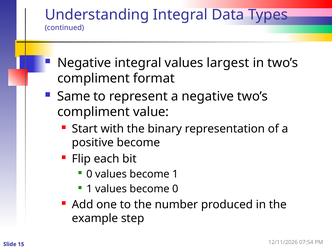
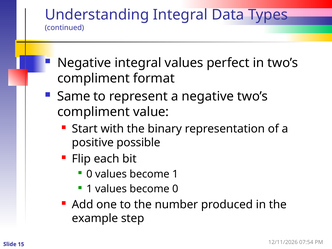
largest: largest -> perfect (228, 63)
positive become: become -> possible (138, 143)
